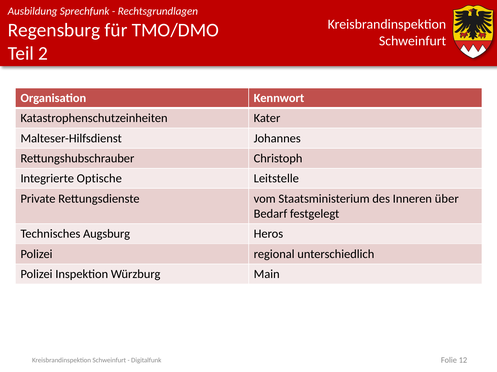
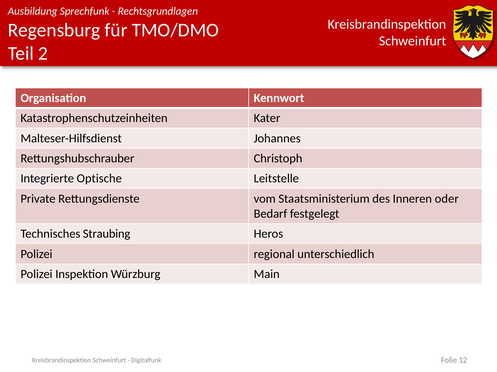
über: über -> oder (447, 199)
Augsburg: Augsburg -> Straubing (107, 234)
